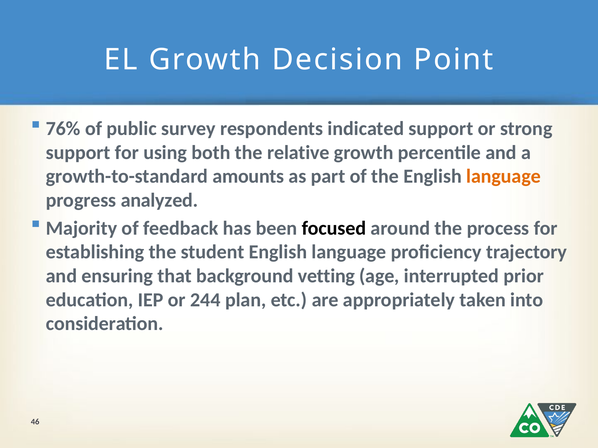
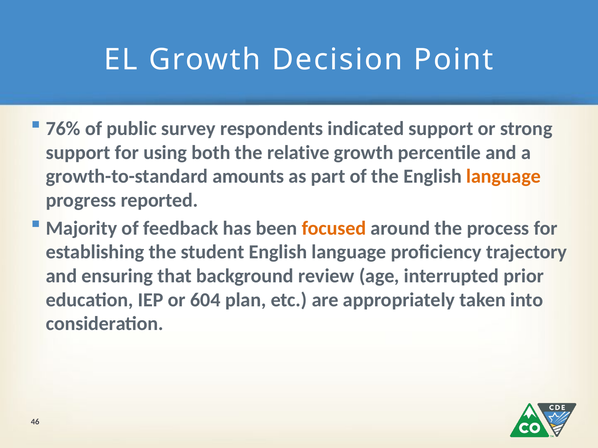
analyzed: analyzed -> reported (159, 201)
focused colour: black -> orange (334, 228)
vetting: vetting -> review (326, 276)
244: 244 -> 604 (205, 300)
